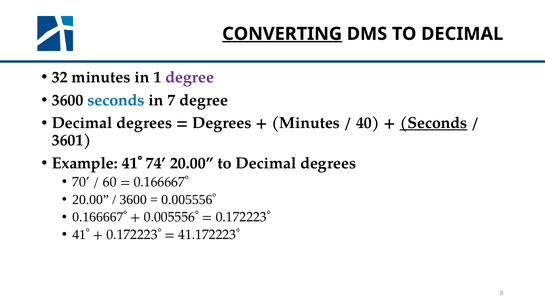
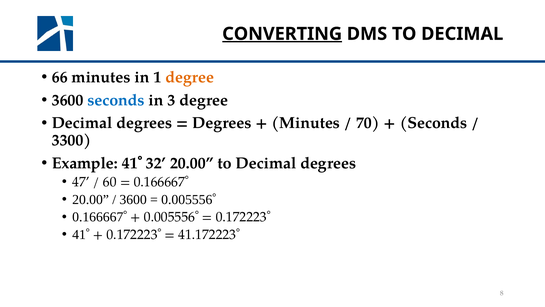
32: 32 -> 66 (60, 77)
degree colour: purple -> orange (190, 77)
7: 7 -> 3 (172, 100)
40: 40 -> 70 (368, 123)
Seconds underline: present -> none (434, 123)
3601: 3601 -> 3300 (72, 140)
74: 74 -> 32 (156, 163)
70: 70 -> 47 (81, 182)
